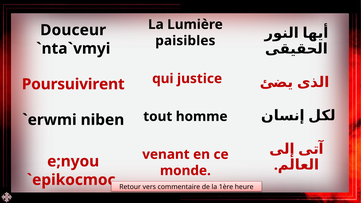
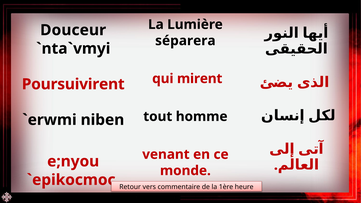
paisibles: paisibles -> séparera (185, 41)
justice: justice -> mirent (200, 79)
